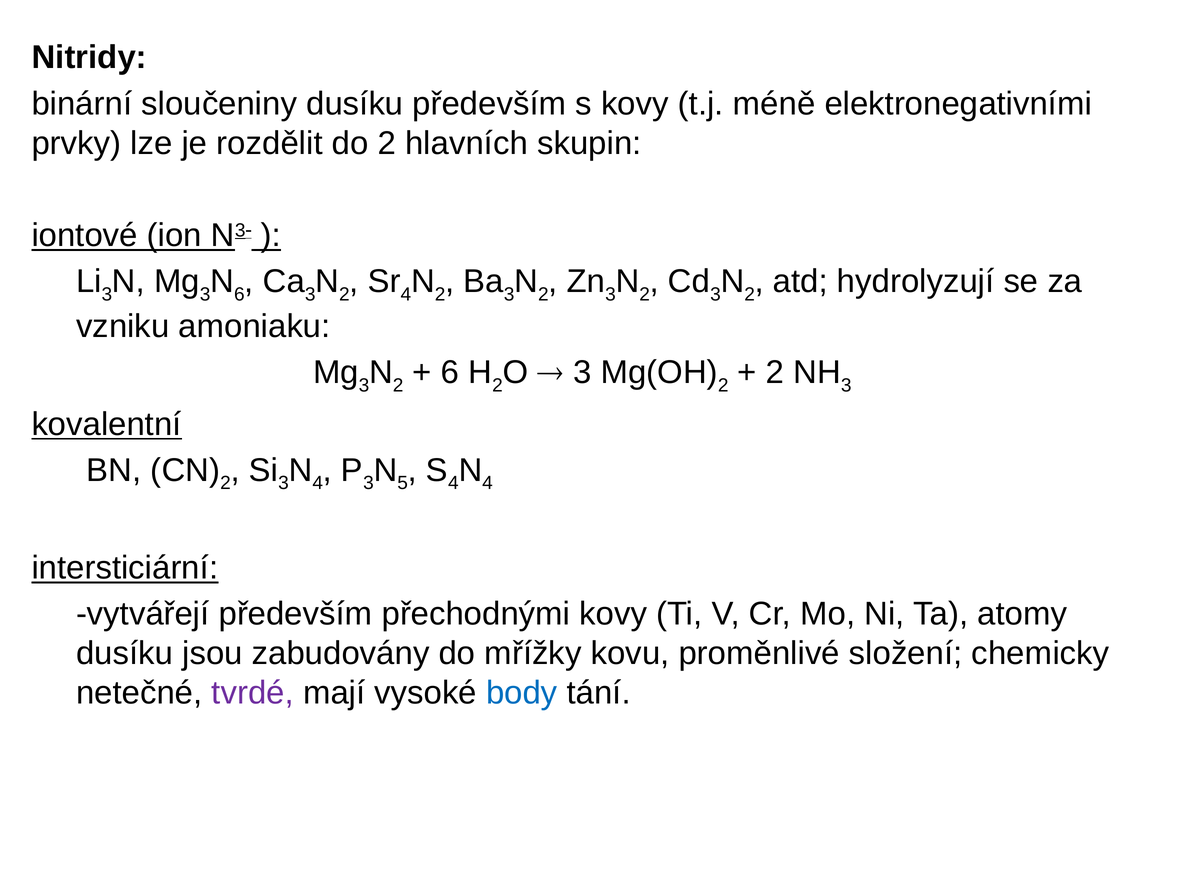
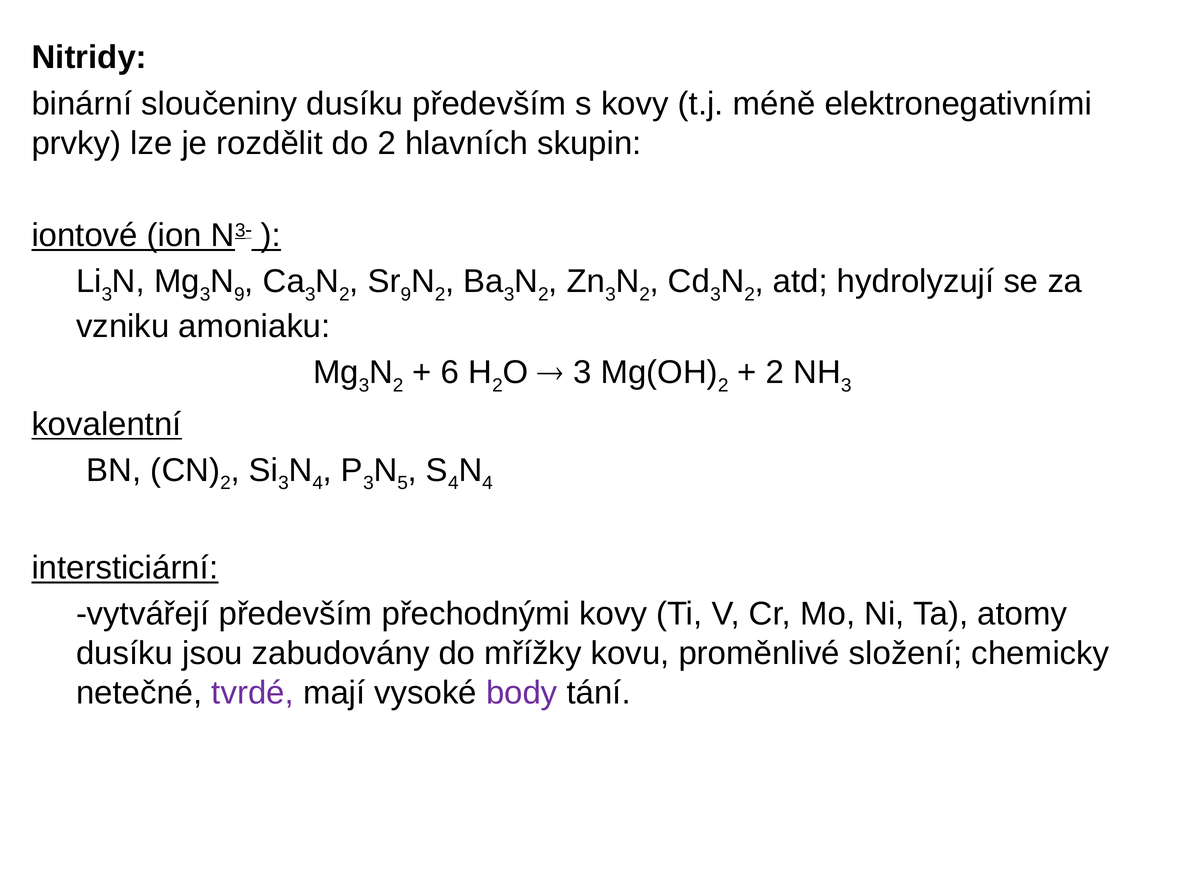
6: 6 -> 9 (239, 295)
4: 4 -> 9 (406, 295)
body colour: blue -> purple (522, 694)
